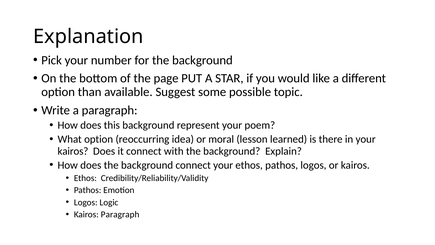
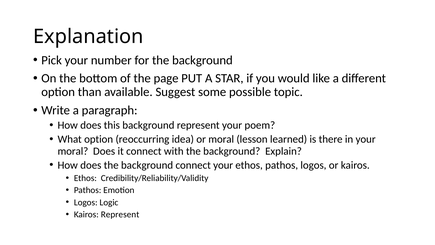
kairos: kairos -> moral (73, 151)
Kairos Paragraph: Paragraph -> Represent (120, 214)
